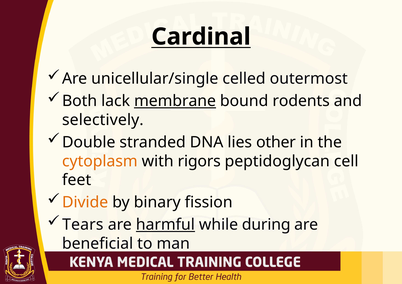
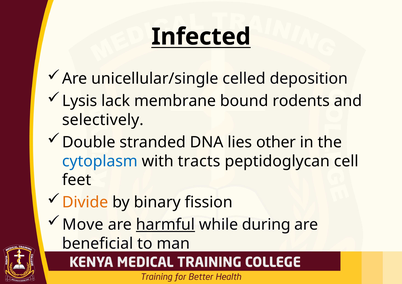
Cardinal: Cardinal -> Infected (201, 37)
outermost: outermost -> deposition (309, 79)
Both: Both -> Lysis (80, 101)
membrane underline: present -> none (175, 101)
cytoplasm colour: orange -> blue (100, 161)
rigors: rigors -> tracts (199, 161)
Tears: Tears -> Move (83, 225)
